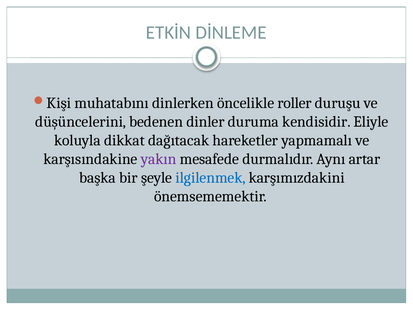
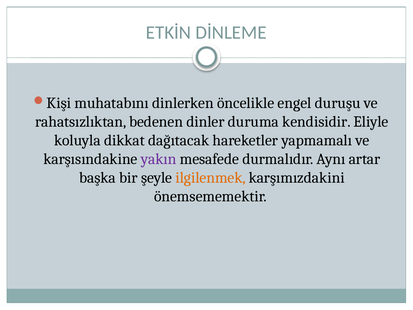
roller: roller -> engel (295, 103)
düşüncelerini: düşüncelerini -> rahatsızlıktan (81, 122)
ilgilenmek colour: blue -> orange (211, 178)
